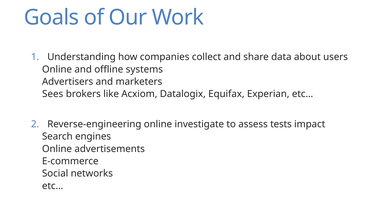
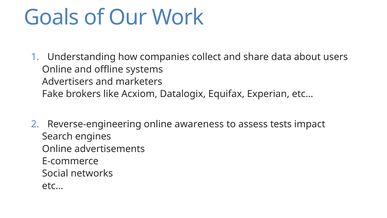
Sees: Sees -> Fake (53, 94)
investigate: investigate -> awareness (199, 124)
